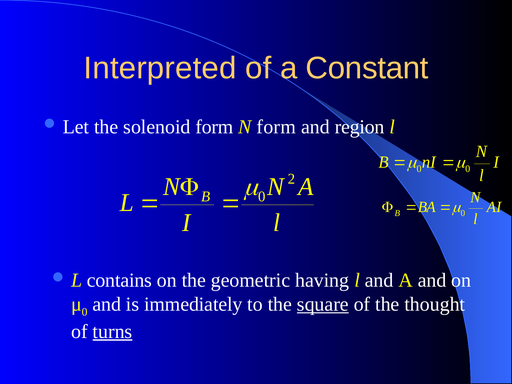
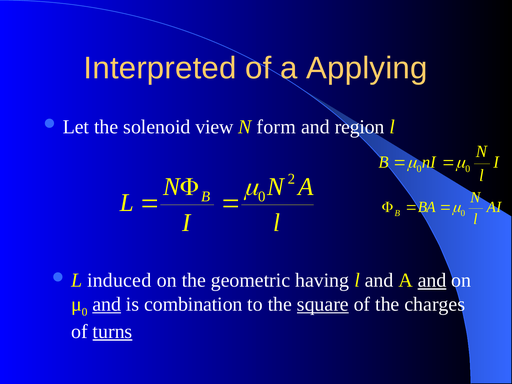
Constant: Constant -> Applying (367, 68)
solenoid form: form -> view (214, 127)
contains: contains -> induced (119, 280)
and underline: none -> present (432, 280)
and underline: none -> present (107, 304)
immediately: immediately -> combination (193, 304)
thought: thought -> charges (435, 304)
